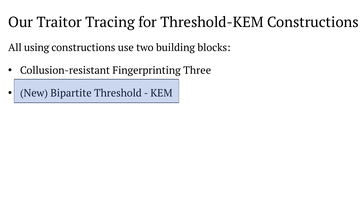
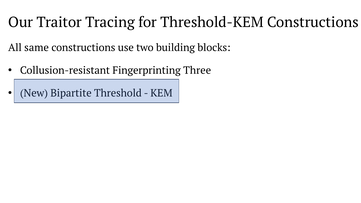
using: using -> same (37, 48)
